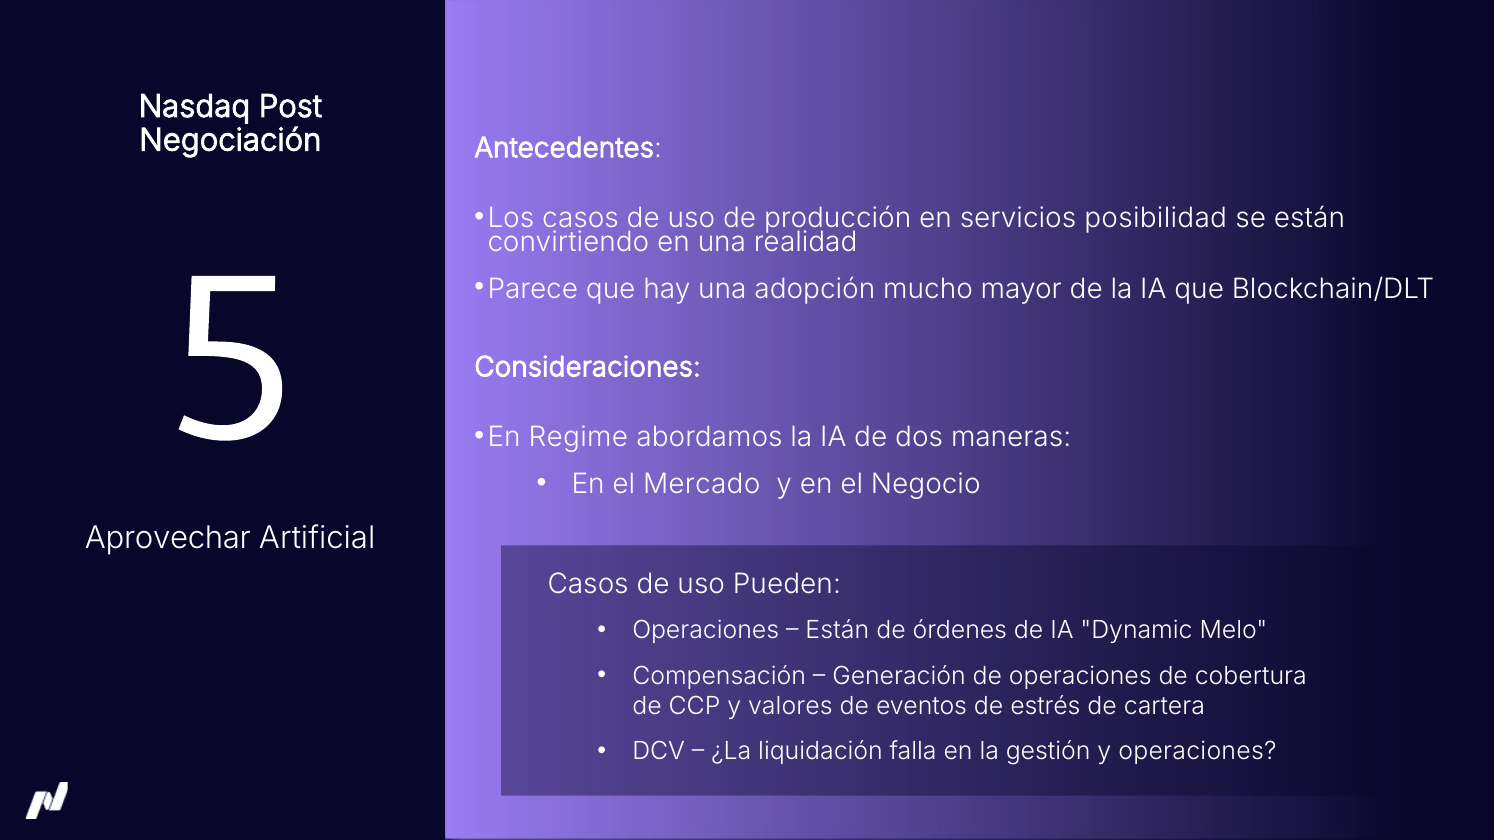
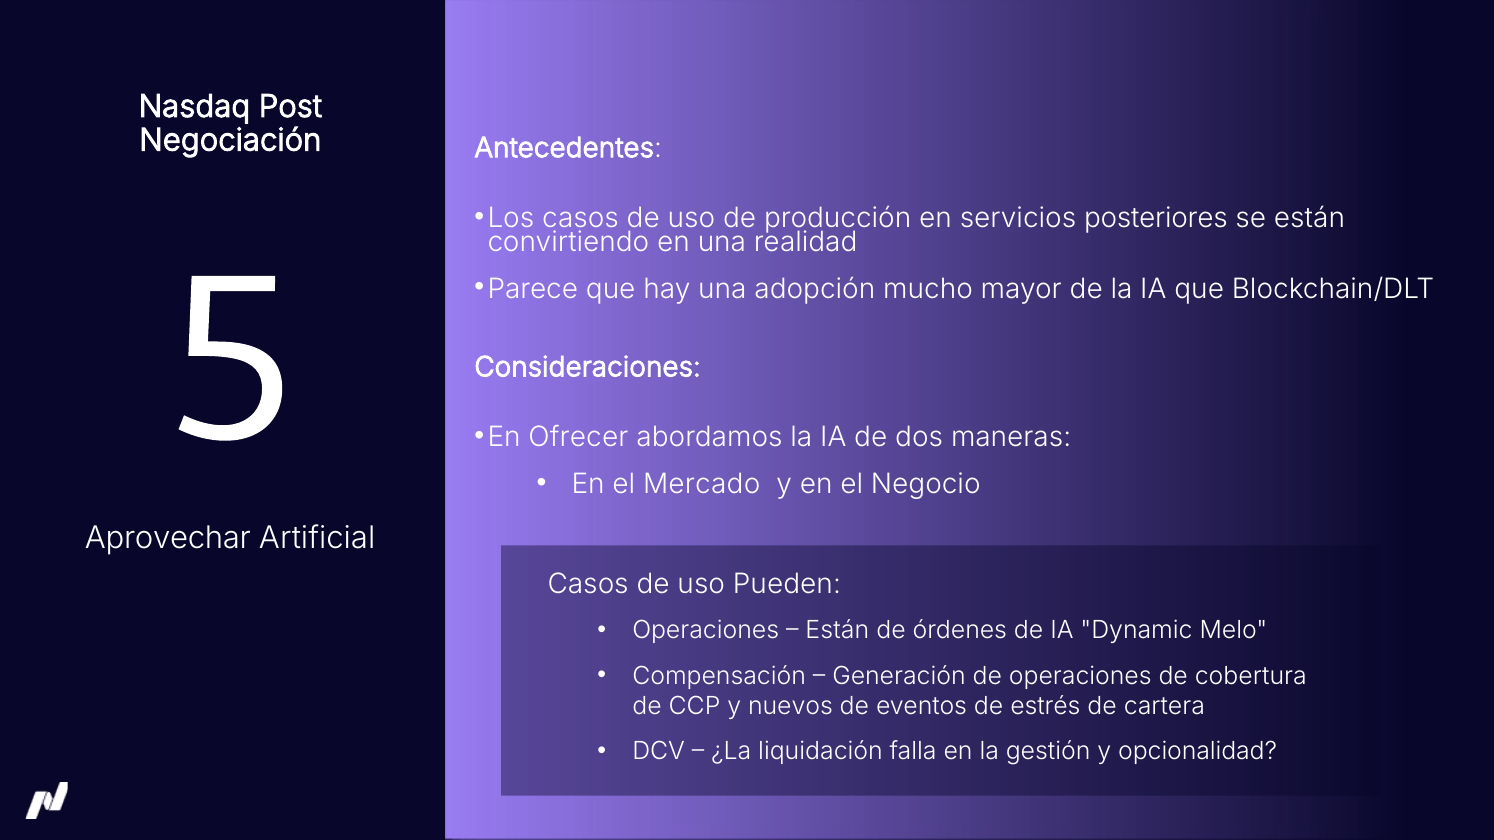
posibilidad: posibilidad -> posteriores (1156, 219)
Regime: Regime -> Ofrecer (578, 438)
valores: valores -> nuevos (790, 706)
y operaciones: operaciones -> opcionalidad (1198, 752)
